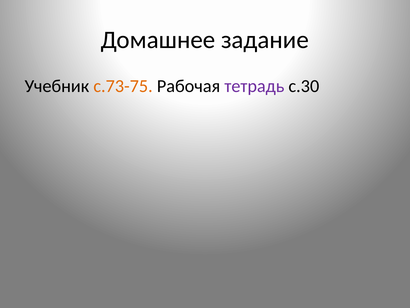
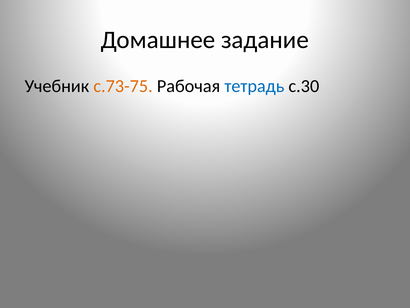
тетрадь colour: purple -> blue (254, 86)
